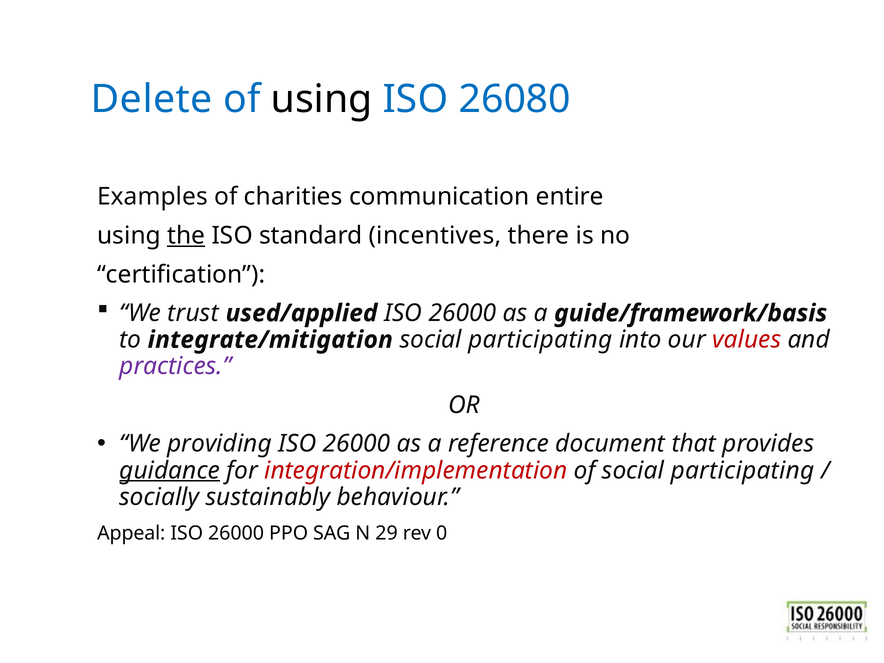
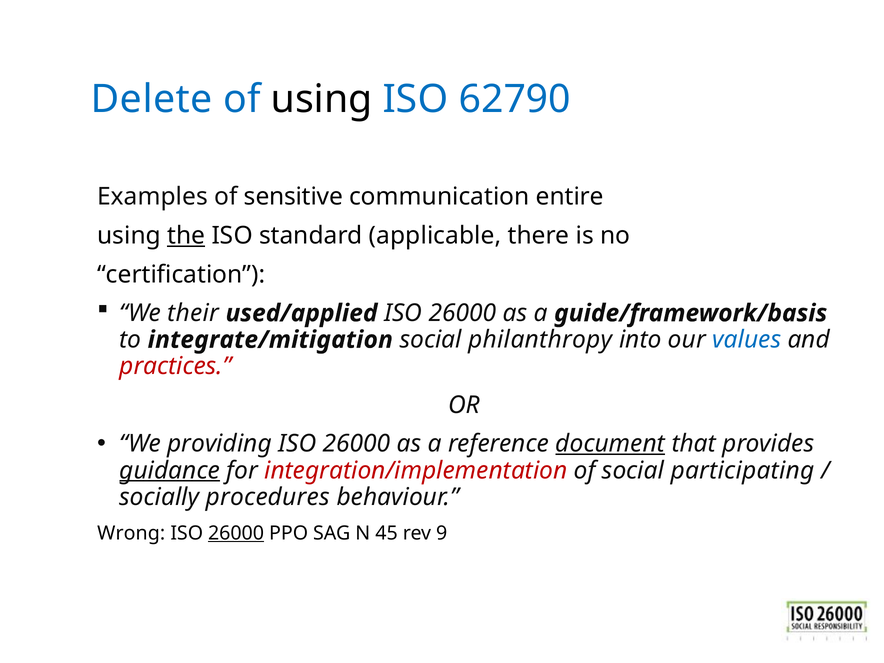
26080: 26080 -> 62790 (515, 99)
charities: charities -> sensitive (293, 197)
incentives: incentives -> applicable (435, 236)
trust: trust -> their (193, 313)
participating: participating -> philanthropy (540, 340)
values colour: red -> blue (747, 340)
practices colour: purple -> red (175, 366)
document underline: none -> present (610, 444)
sustainably: sustainably -> procedures (268, 497)
Appeal: Appeal -> Wrong (131, 533)
26000 underline: none -> present (236, 533)
29: 29 -> 45 (387, 533)
0: 0 -> 9 (442, 533)
